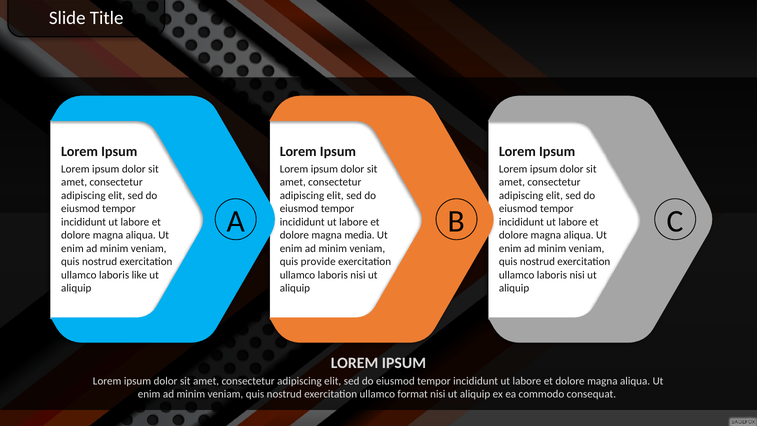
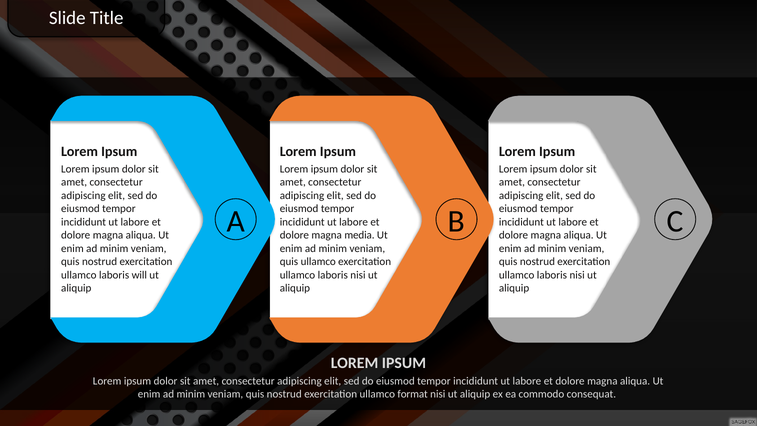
quis provide: provide -> ullamco (318, 262)
like: like -> will (139, 275)
